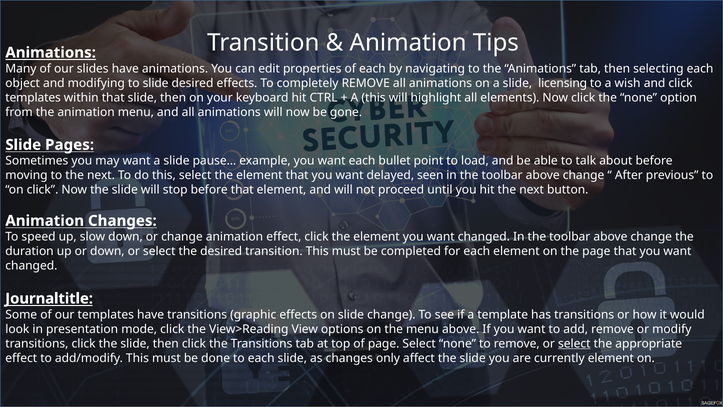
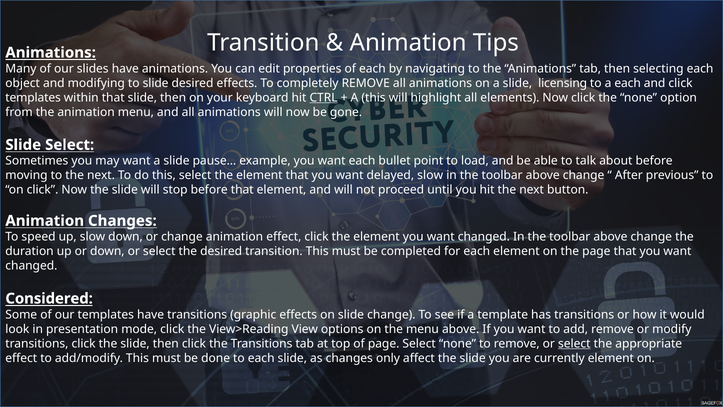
a wish: wish -> each (628, 83)
CTRL underline: none -> present (324, 98)
Slide Pages: Pages -> Select (70, 145)
delayed seen: seen -> slow (430, 175)
Journaltitle: Journaltitle -> Considered (49, 298)
